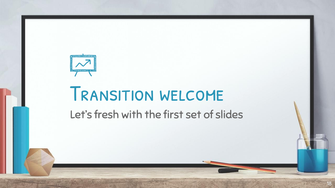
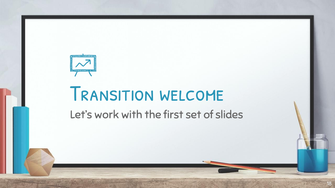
fresh: fresh -> work (107, 115)
